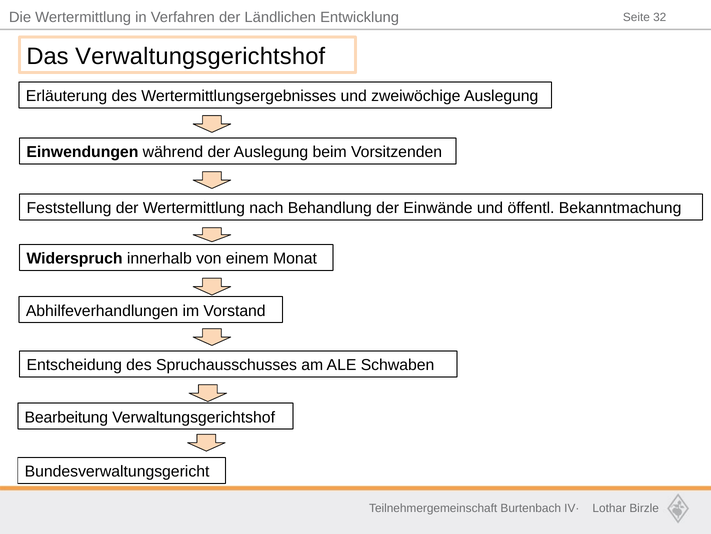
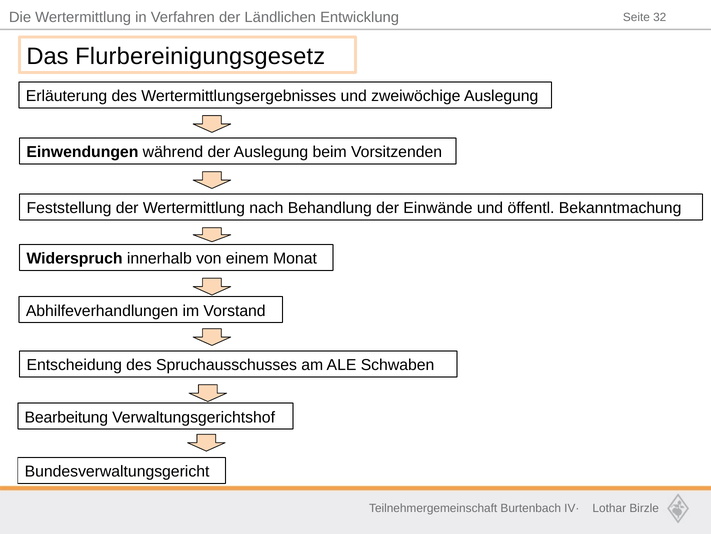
Das Verwaltungsgerichtshof: Verwaltungsgerichtshof -> Flurbereinigungsgesetz (200, 56)
